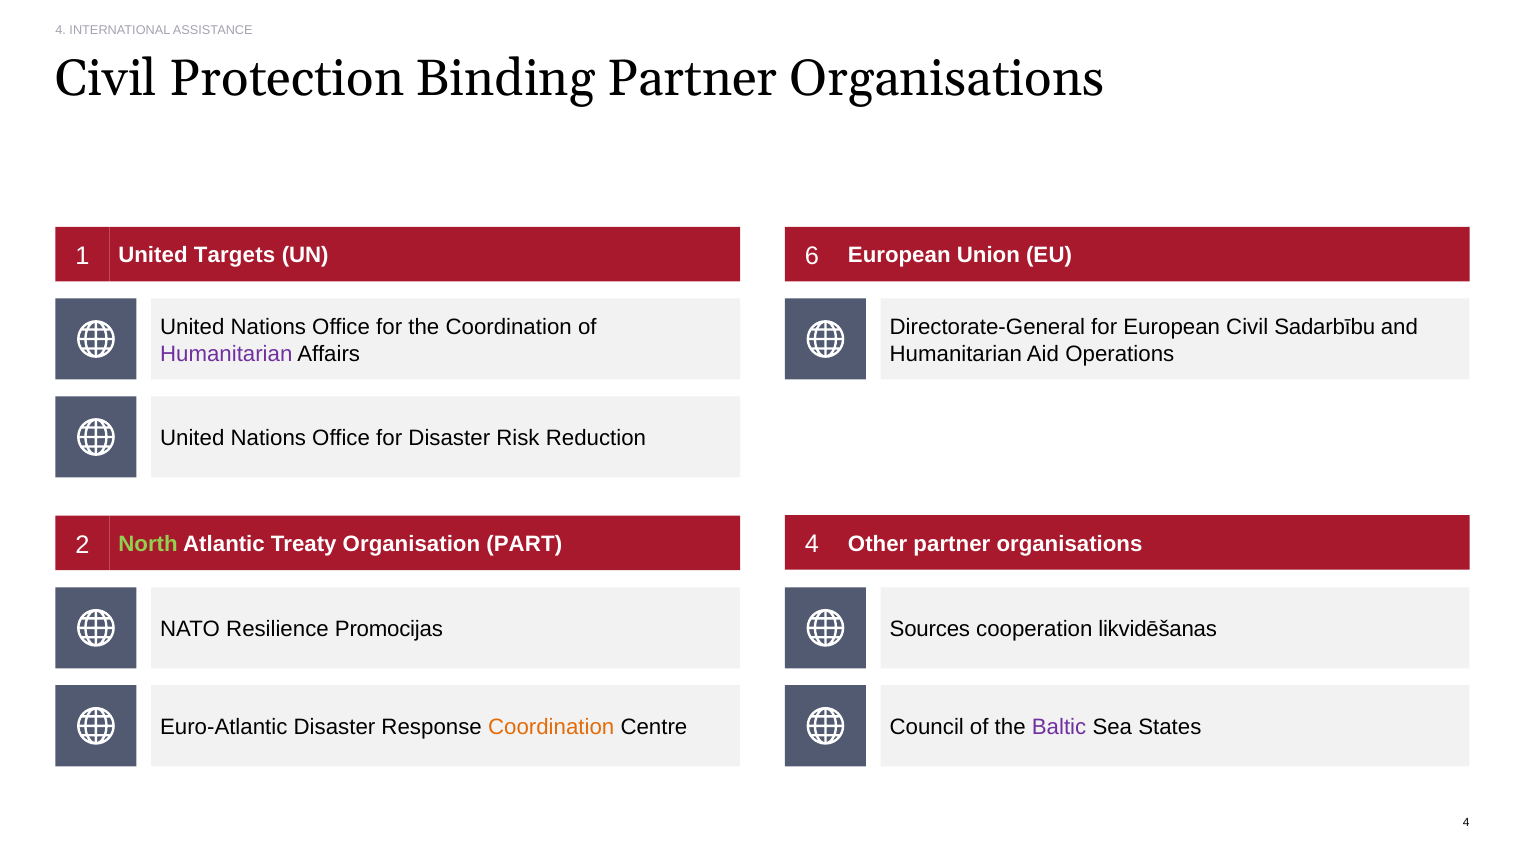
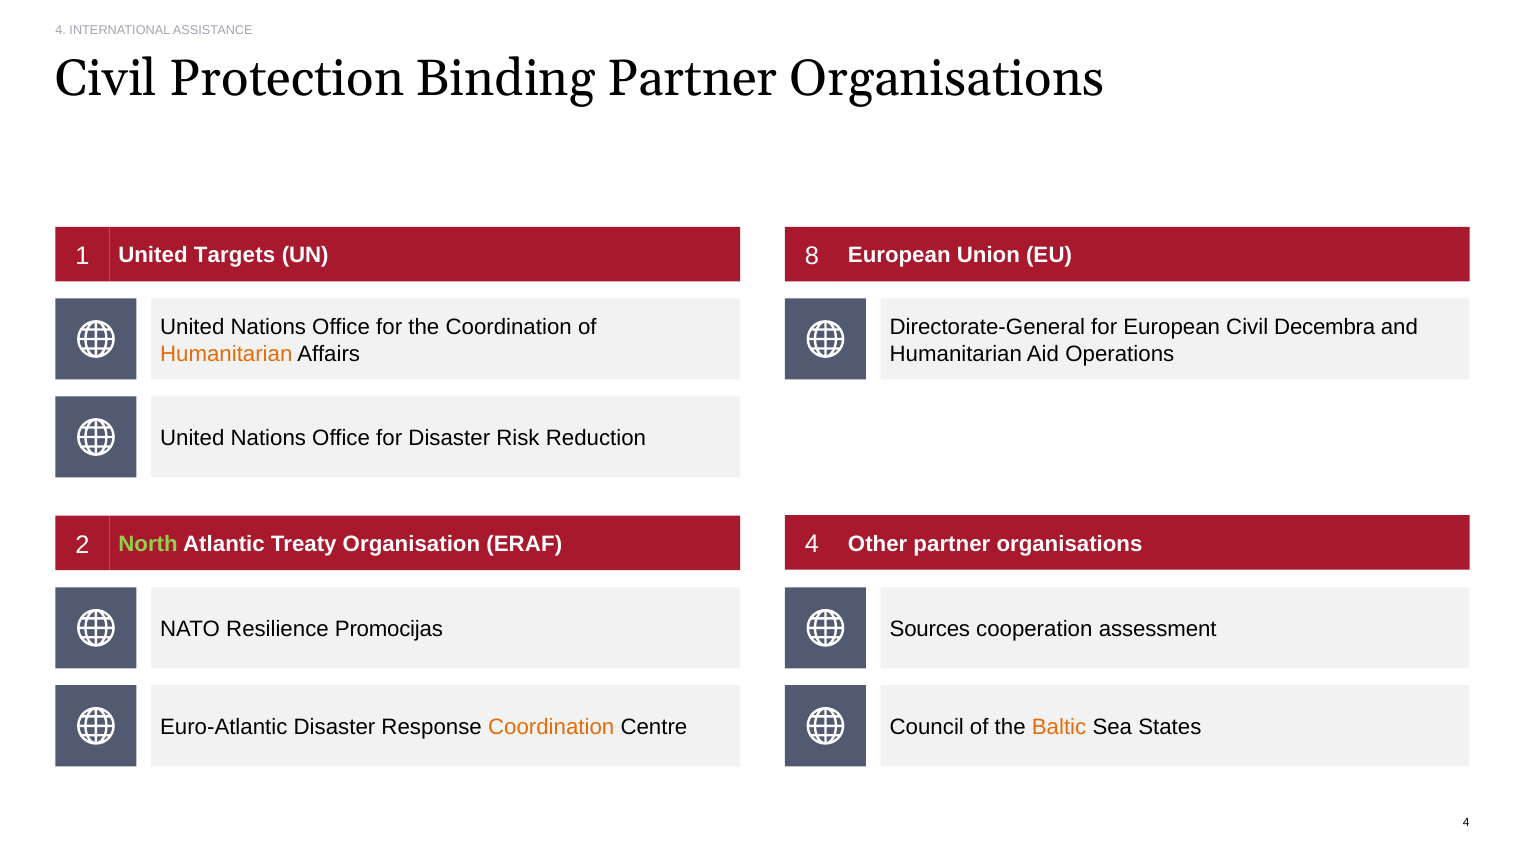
6: 6 -> 8 (812, 256)
Sadarbību: Sadarbību -> Decembra (1325, 327)
Humanitarian colour: purple -> orange (226, 354)
PART: PART -> ERAF (524, 544)
likvidēšanas: likvidēšanas -> assessment (1158, 629)
Baltic colour: purple -> orange (1059, 727)
